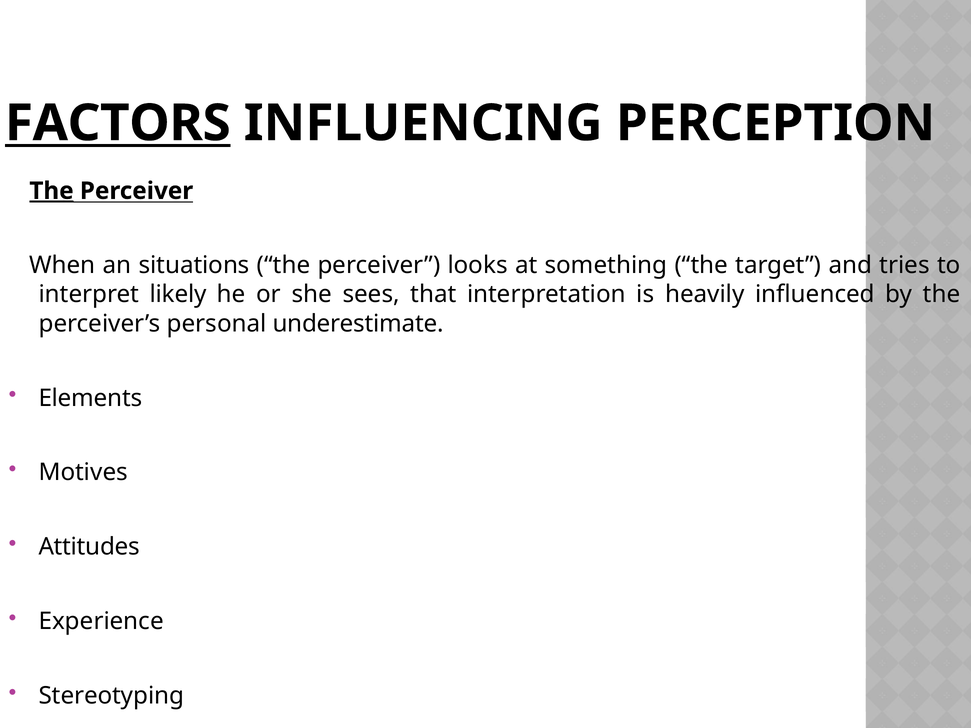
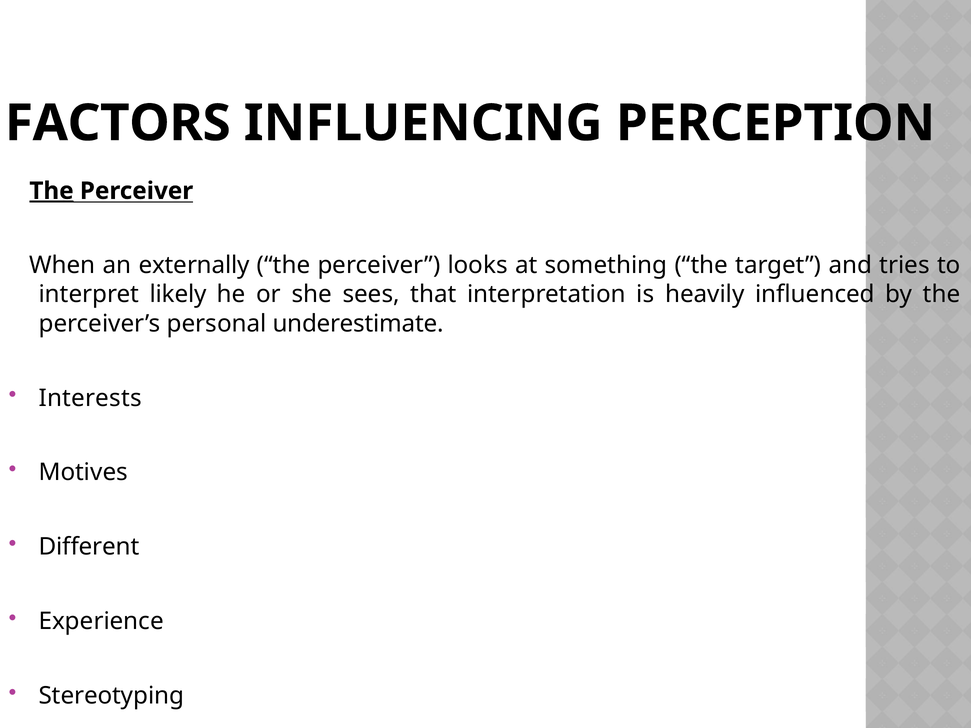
FACTORS underline: present -> none (118, 123)
situations: situations -> externally (194, 265)
Elements: Elements -> Interests (90, 398)
Attitudes: Attitudes -> Different (89, 547)
